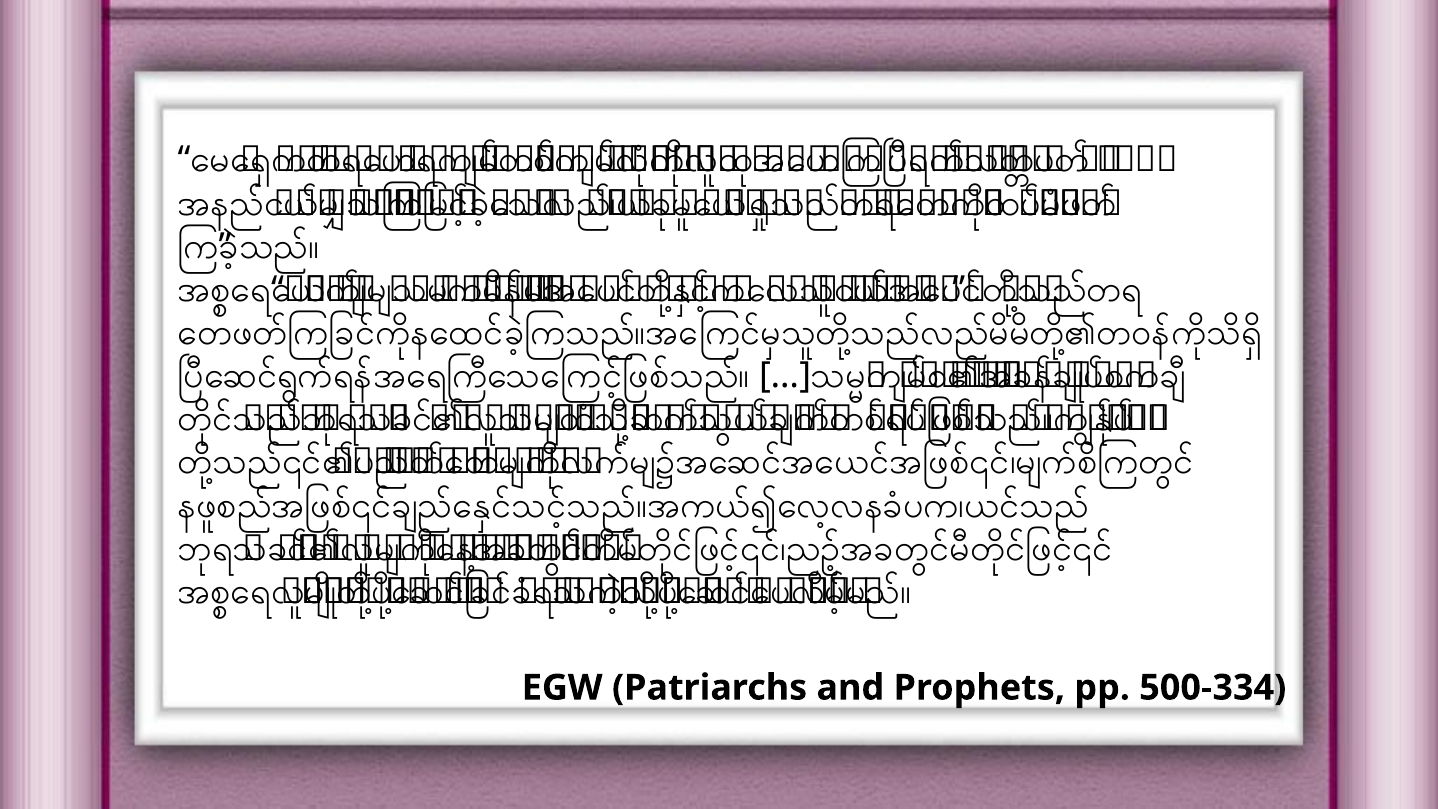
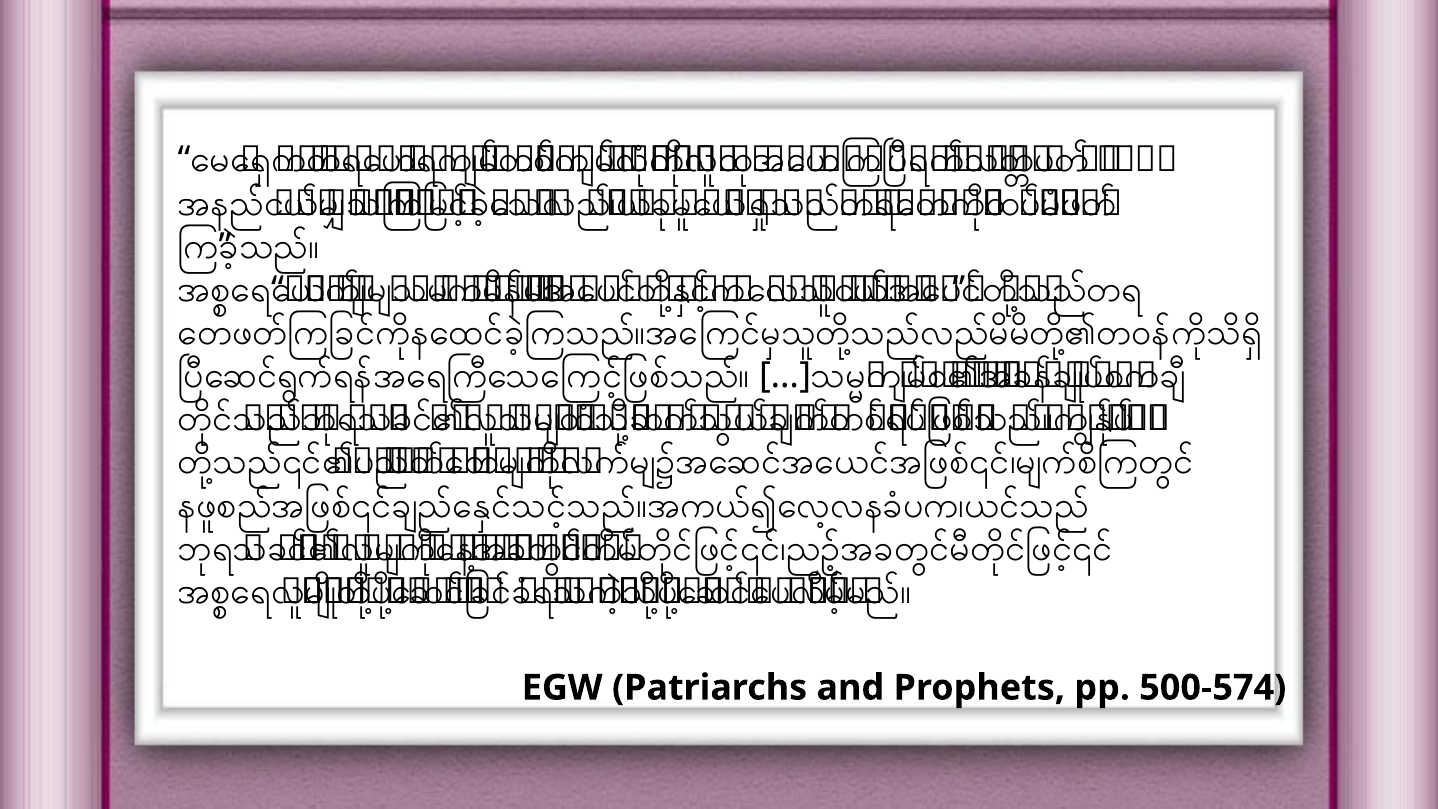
500-334: 500-334 -> 500-574 (1213, 688)
